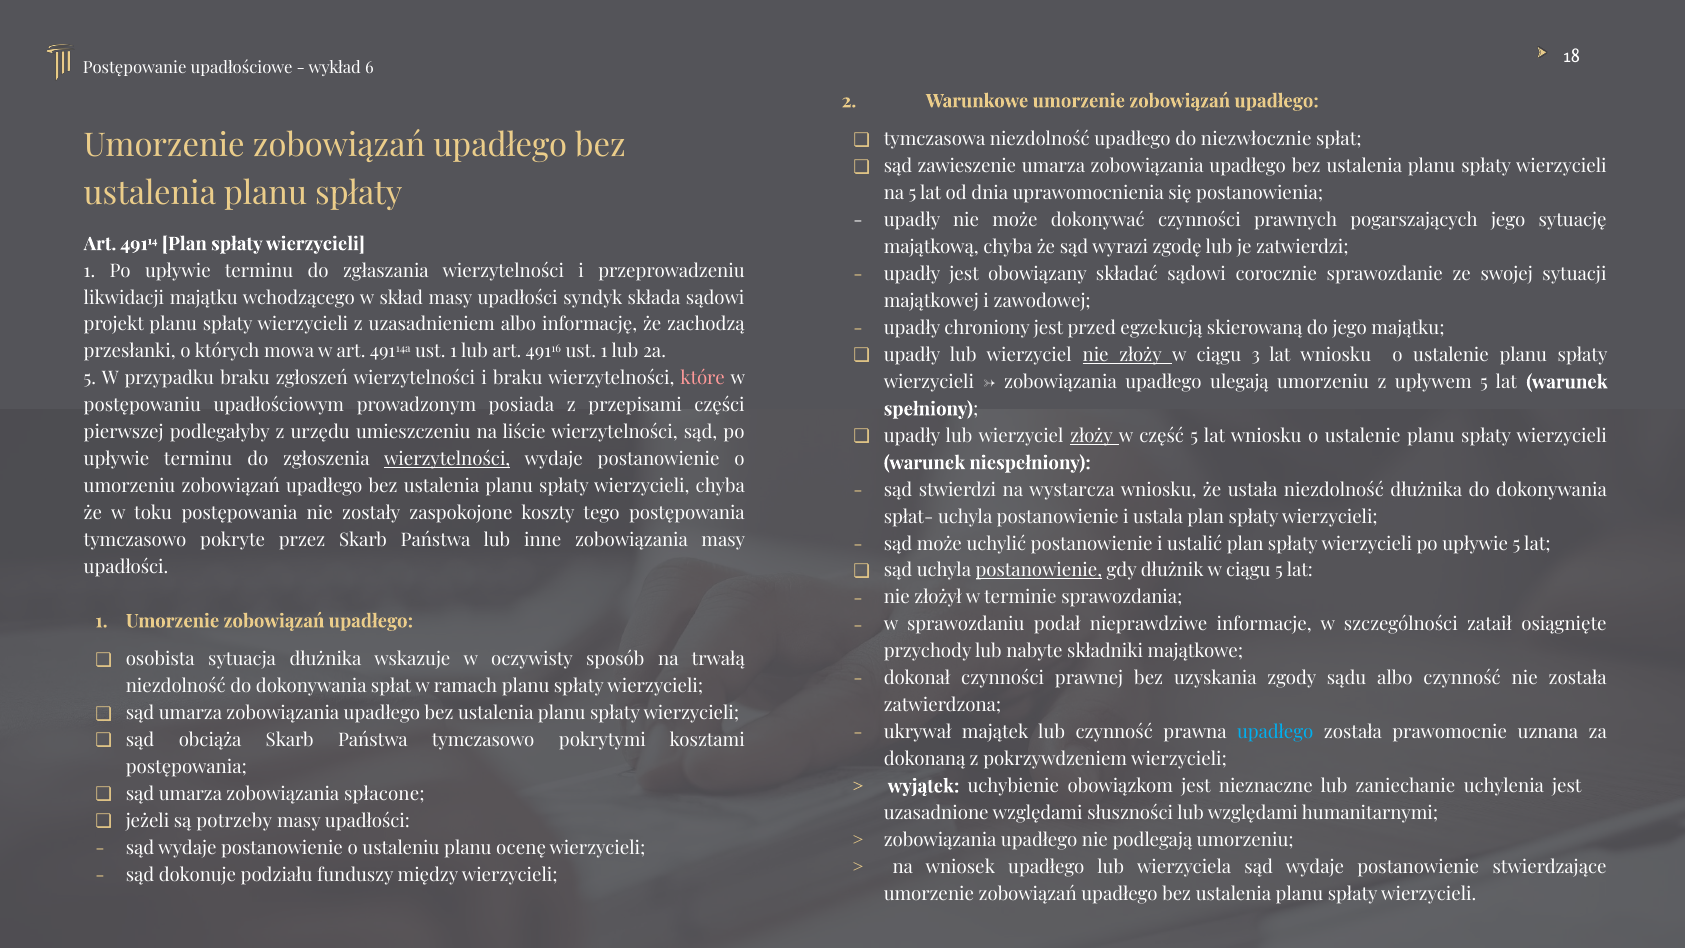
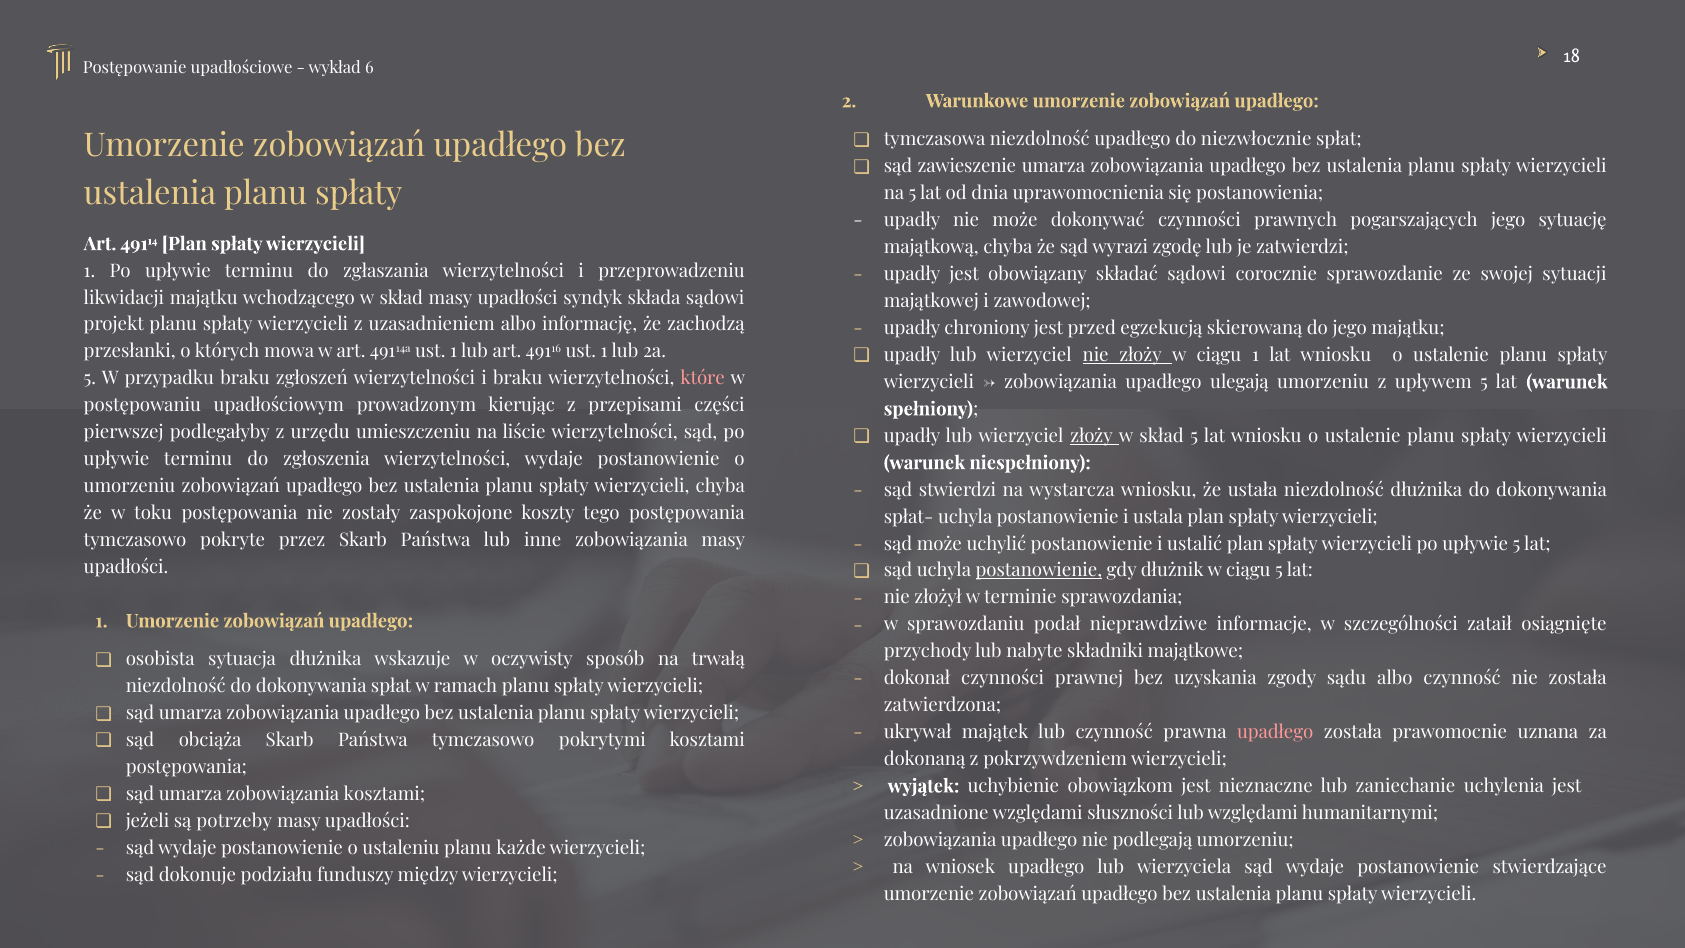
ciągu 3: 3 -> 1 (1256, 355)
posiada: posiada -> kierując (522, 406)
złoży w część: część -> skład (1162, 436)
wierzytelności underline: present -> none (447, 459)
upadłego colour: light blue -> pink (1275, 732)
zobowiązania spłacone: spłacone -> kosztami (385, 794)
ocenę: ocenę -> każde (521, 848)
